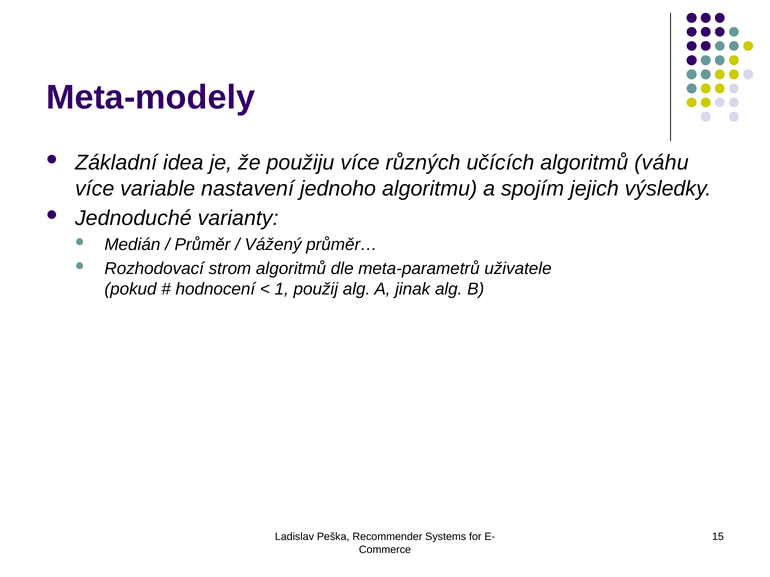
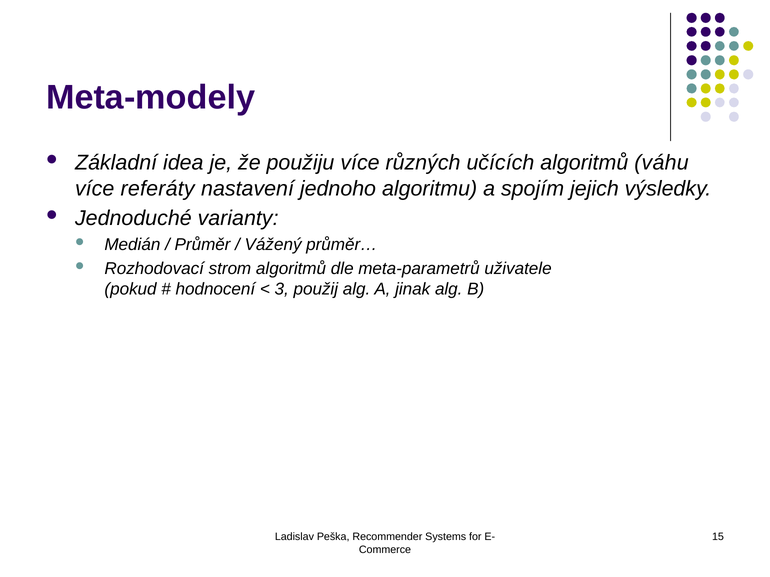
variable: variable -> referáty (158, 189)
1: 1 -> 3 (282, 289)
